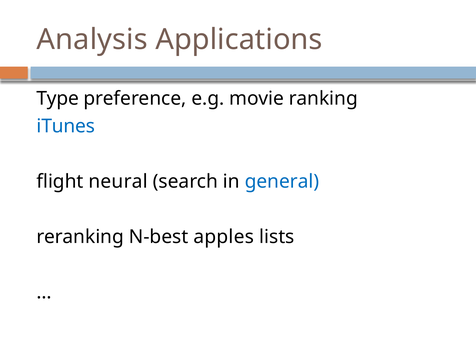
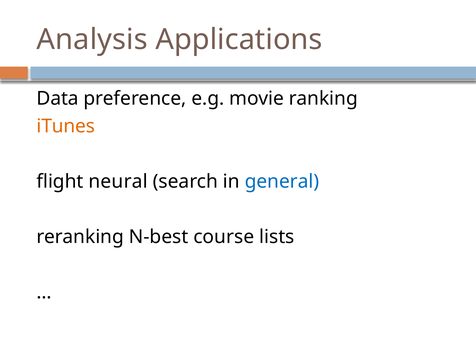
Type: Type -> Data (58, 99)
iTunes colour: blue -> orange (66, 126)
apples: apples -> course (224, 237)
